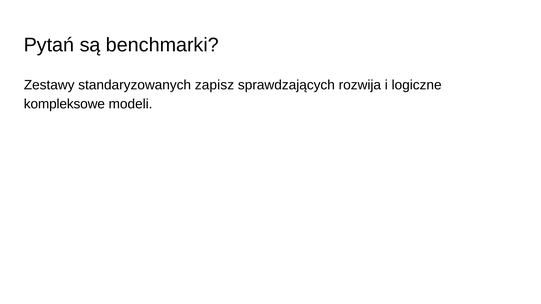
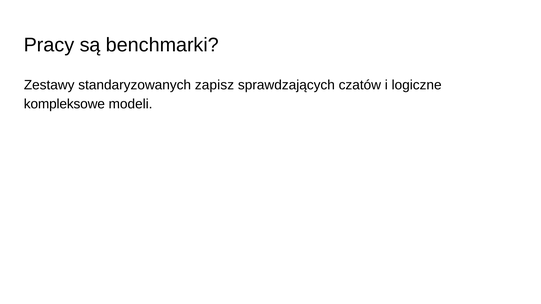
Pytań: Pytań -> Pracy (49, 45)
rozwija: rozwija -> czatów (360, 85)
